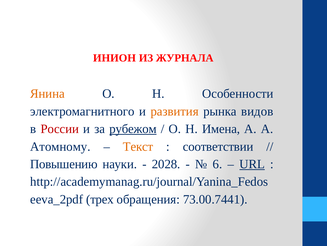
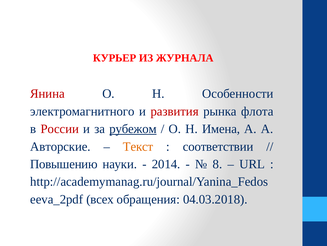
ИНИОН: ИНИОН -> КУРЬЕР (115, 58)
Янина colour: orange -> red (47, 93)
развития colour: orange -> red (175, 111)
видов: видов -> флота (257, 111)
Атомному: Атомному -> Авторские (60, 146)
2028: 2028 -> 2014 (166, 164)
6: 6 -> 8 (217, 164)
URL underline: present -> none (252, 164)
трех: трех -> всех (100, 199)
73.00.7441: 73.00.7441 -> 04.03.2018 (215, 199)
